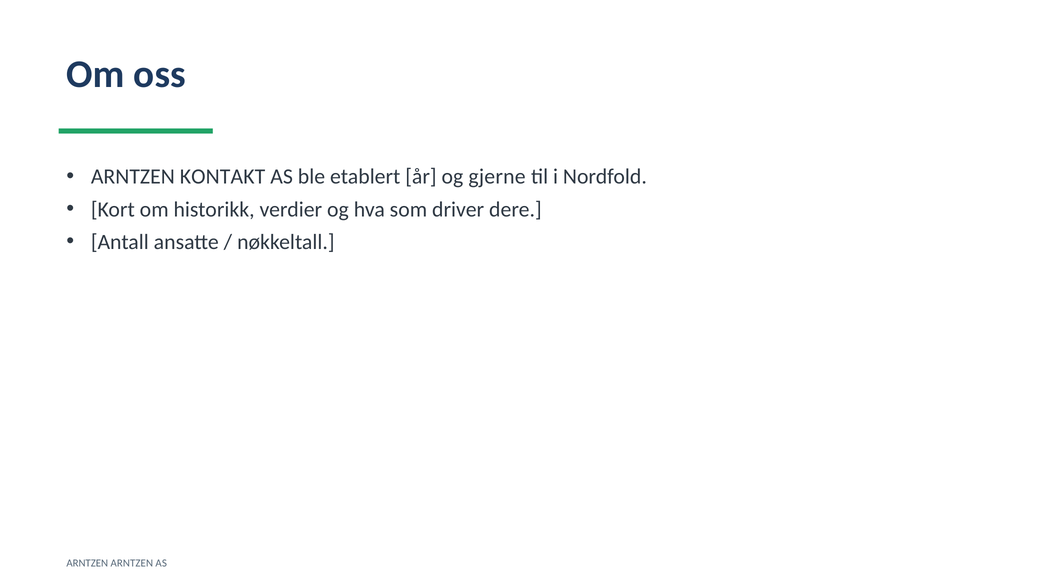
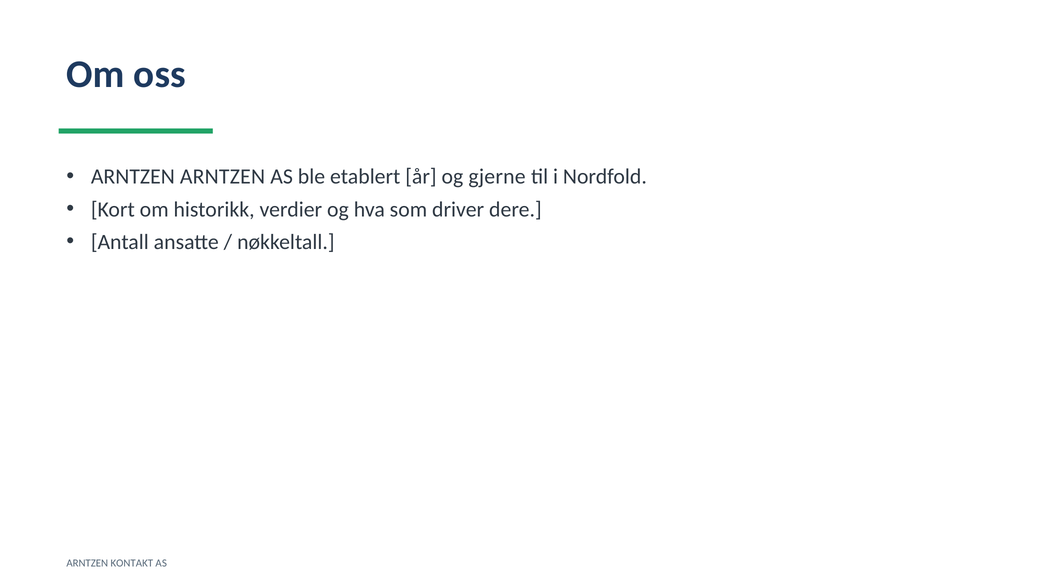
ARNTZEN KONTAKT: KONTAKT -> ARNTZEN (222, 177)
ARNTZEN ARNTZEN: ARNTZEN -> KONTAKT (132, 563)
